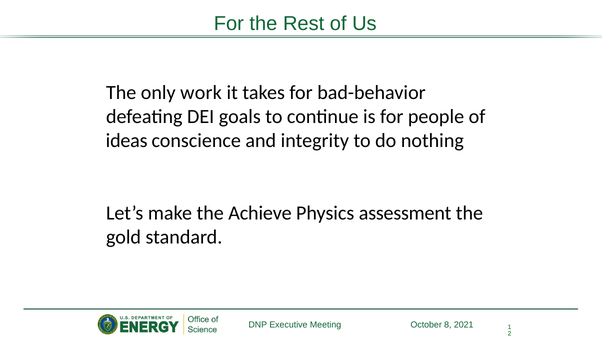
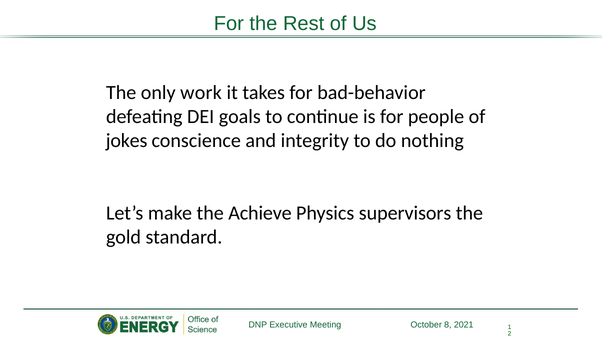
ideas: ideas -> jokes (127, 141)
assessment: assessment -> supervisors (405, 213)
